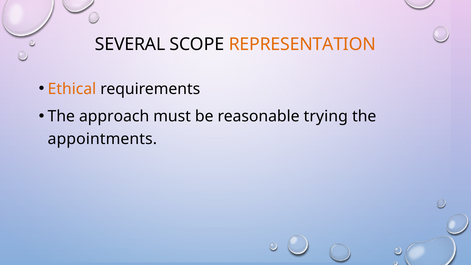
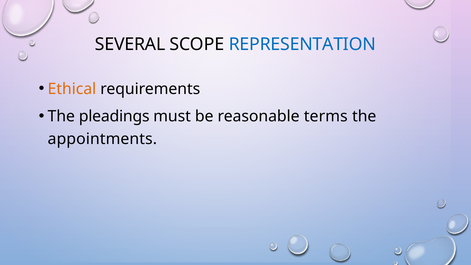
REPRESENTATION colour: orange -> blue (302, 44)
approach: approach -> pleadings (114, 116)
trying: trying -> terms (326, 116)
